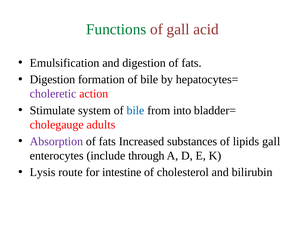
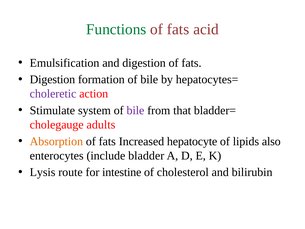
gall: gall -> fats (178, 29)
bile colour: blue -> purple (135, 110)
into: into -> that (182, 110)
Absorption colour: purple -> orange (56, 141)
substances: substances -> hepatocyte (192, 141)
lipids gall: gall -> also (271, 141)
through: through -> bladder (146, 155)
